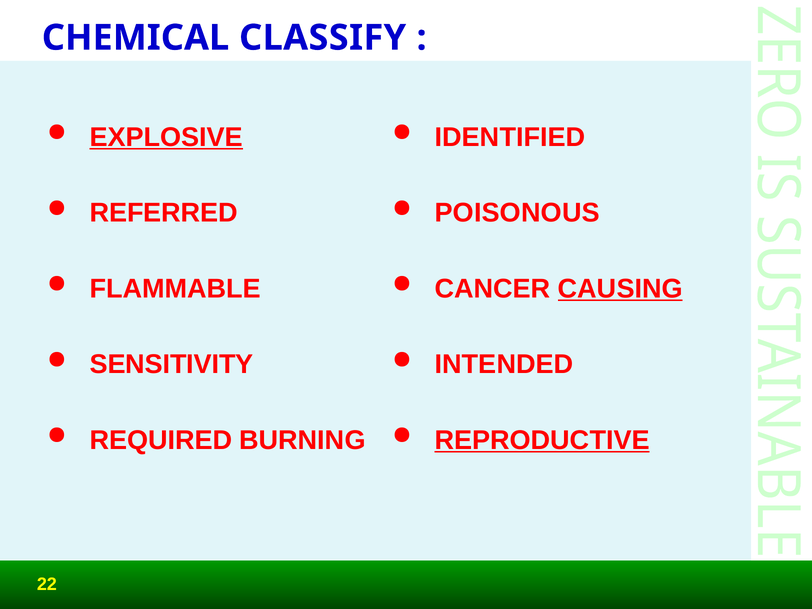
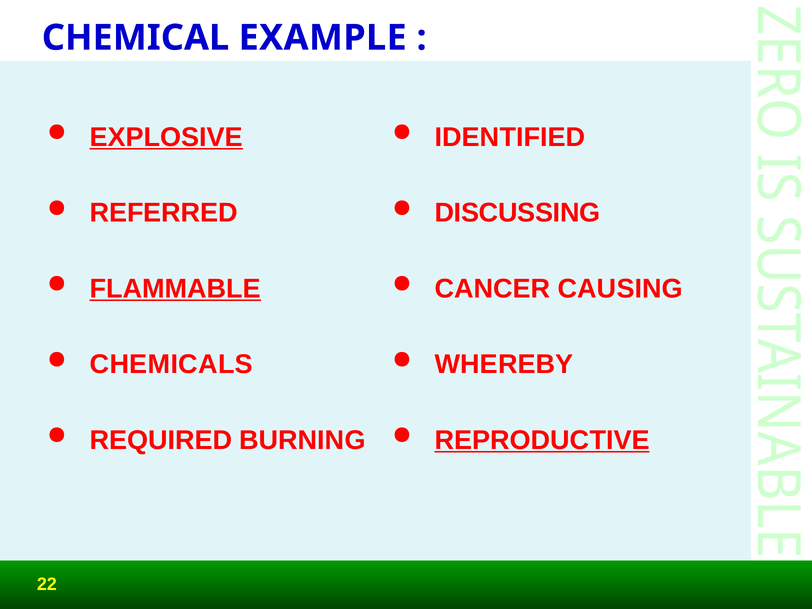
CLASSIFY: CLASSIFY -> EXAMPLE (323, 38)
POISONOUS: POISONOUS -> DISCUSSING (518, 213)
FLAMMABLE underline: none -> present (175, 289)
CAUSING underline: present -> none (620, 289)
SENSITIVITY: SENSITIVITY -> CHEMICALS (171, 364)
INTENDED: INTENDED -> WHEREBY (504, 364)
